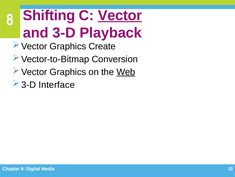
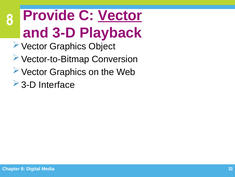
Shifting: Shifting -> Provide (49, 15)
Create: Create -> Object (102, 46)
Web underline: present -> none (126, 72)
